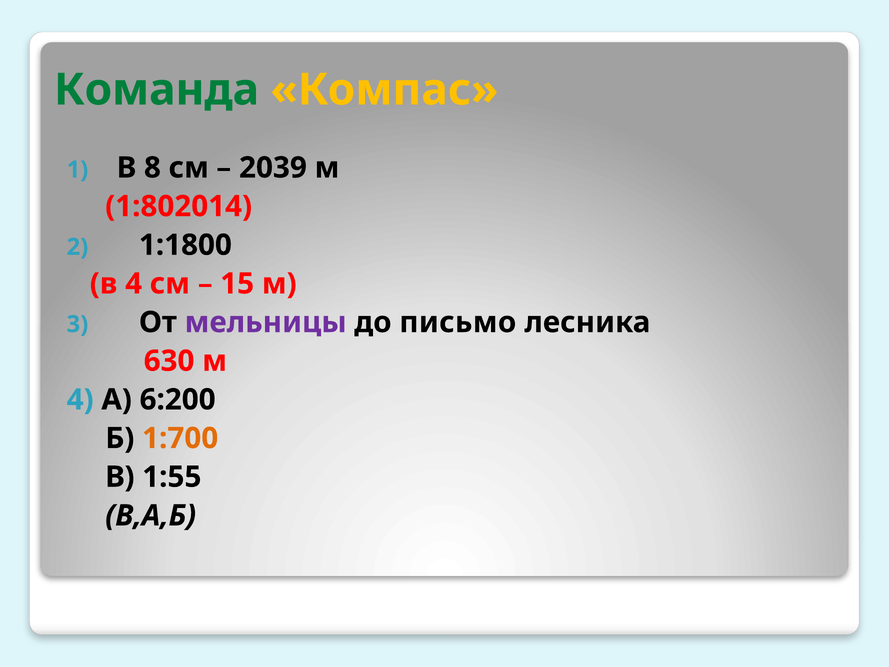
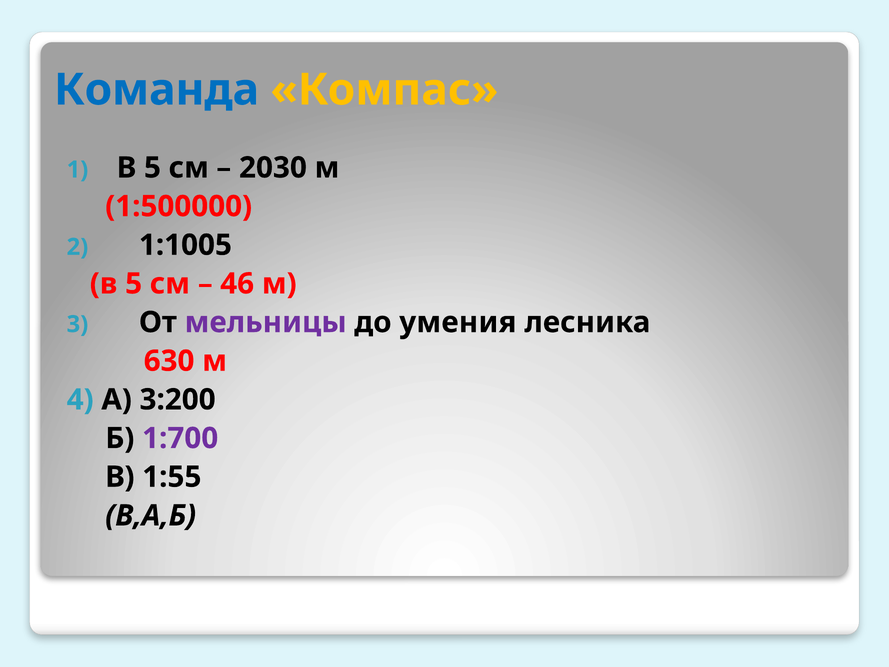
Команда colour: green -> blue (156, 90)
1 В 8: 8 -> 5 (152, 168)
2039: 2039 -> 2030 (273, 168)
1:802014: 1:802014 -> 1:500000 (179, 206)
1:1800: 1:1800 -> 1:1005 (185, 245)
4: 4 -> 5 (134, 284)
15: 15 -> 46 (237, 284)
письмо: письмо -> умения (458, 322)
6:200: 6:200 -> 3:200 (178, 400)
1:700 colour: orange -> purple (180, 438)
